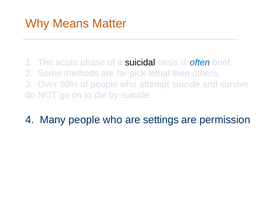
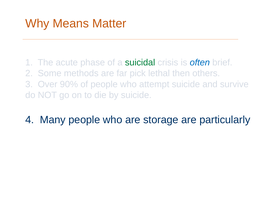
suicidal colour: black -> green (140, 62)
settings: settings -> storage (161, 119)
permission: permission -> particularly (225, 119)
